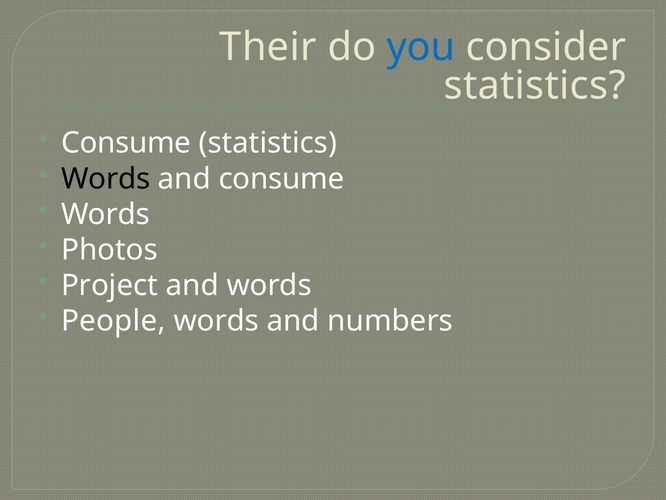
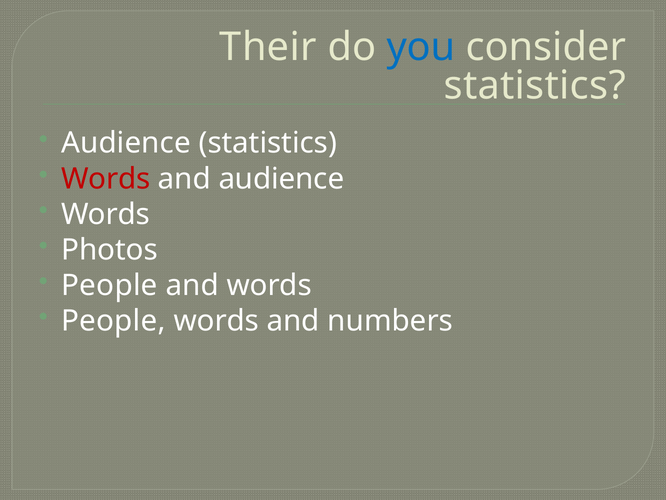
Consume: Consume -> Audience (126, 143)
Words colour: black -> red (106, 179)
and consume: consume -> audience (281, 179)
Project: Project -> People (109, 285)
